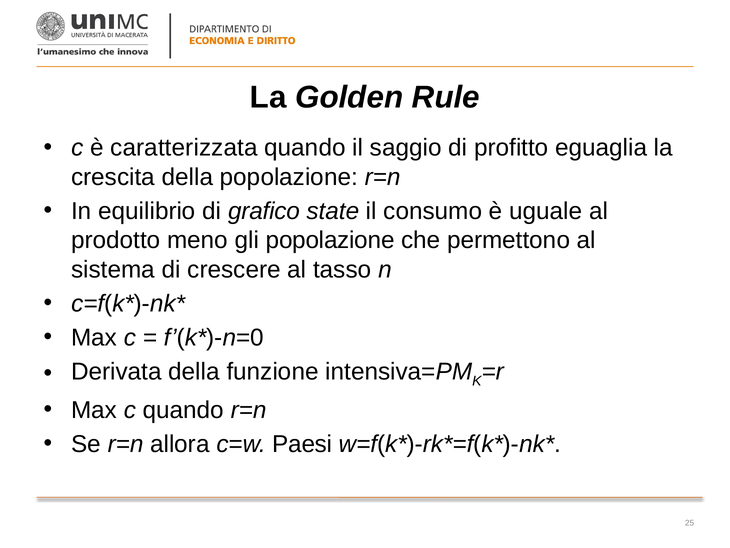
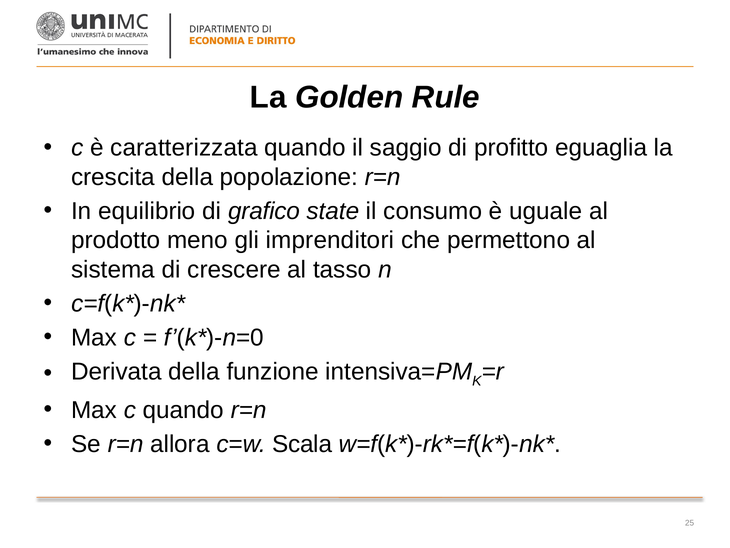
gli popolazione: popolazione -> imprenditori (330, 240)
Paesi: Paesi -> Scala (302, 444)
